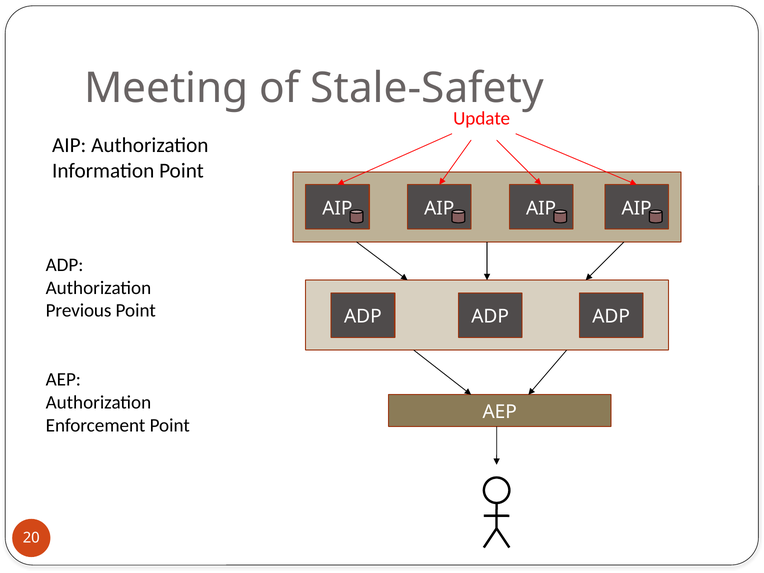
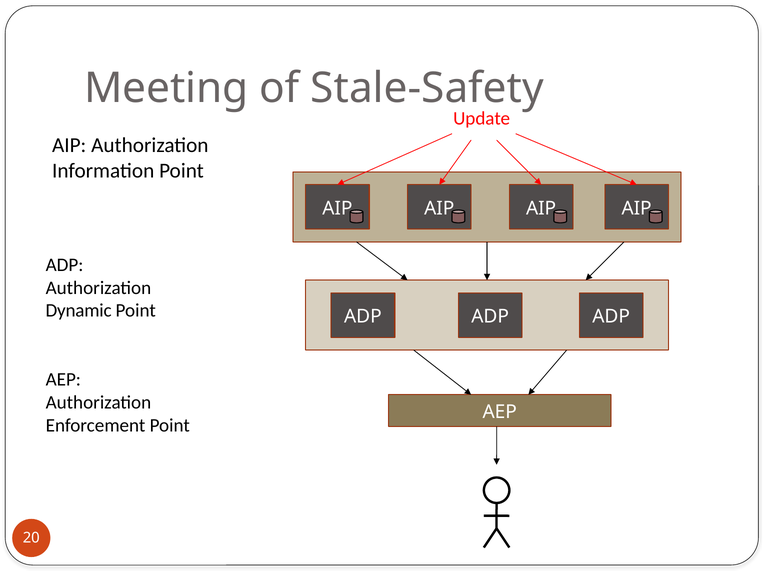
Previous: Previous -> Dynamic (79, 311)
